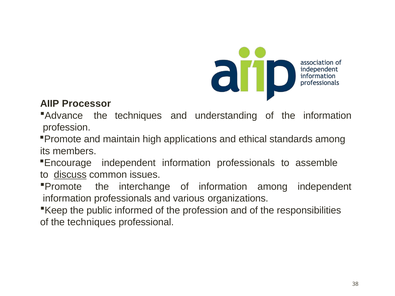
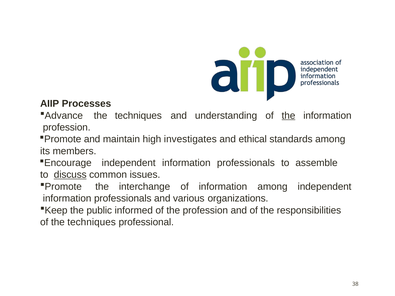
Processor: Processor -> Processes (86, 104)
the underline: none -> present (288, 116)
applications: applications -> investigates (190, 139)
